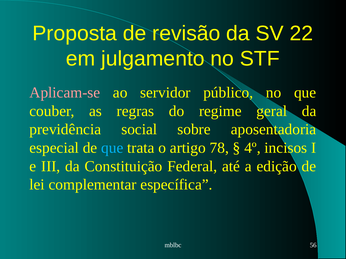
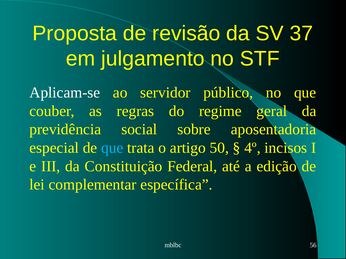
22: 22 -> 37 (301, 33)
Aplicam-se colour: pink -> white (65, 93)
78: 78 -> 50 (219, 148)
